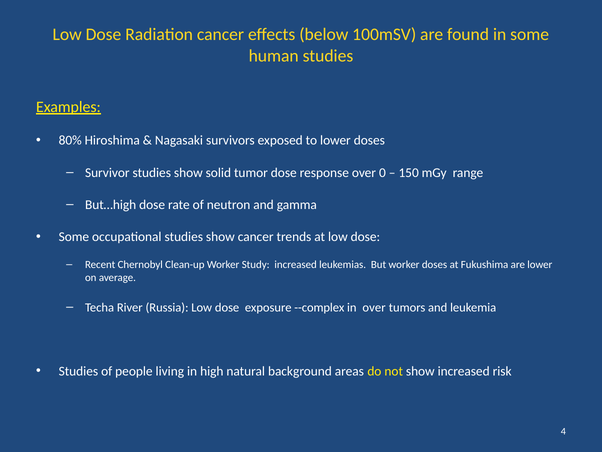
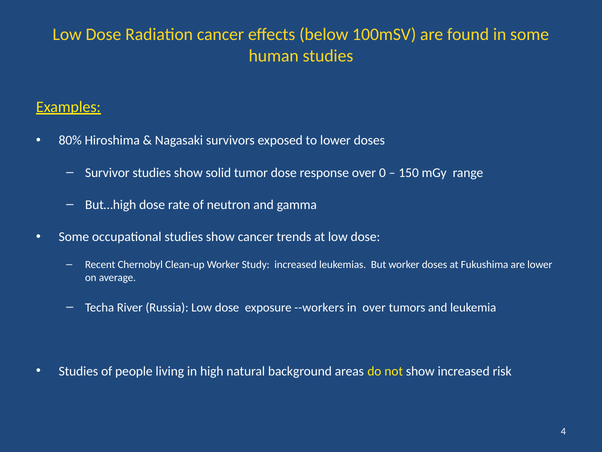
--complex: --complex -> --workers (319, 307)
